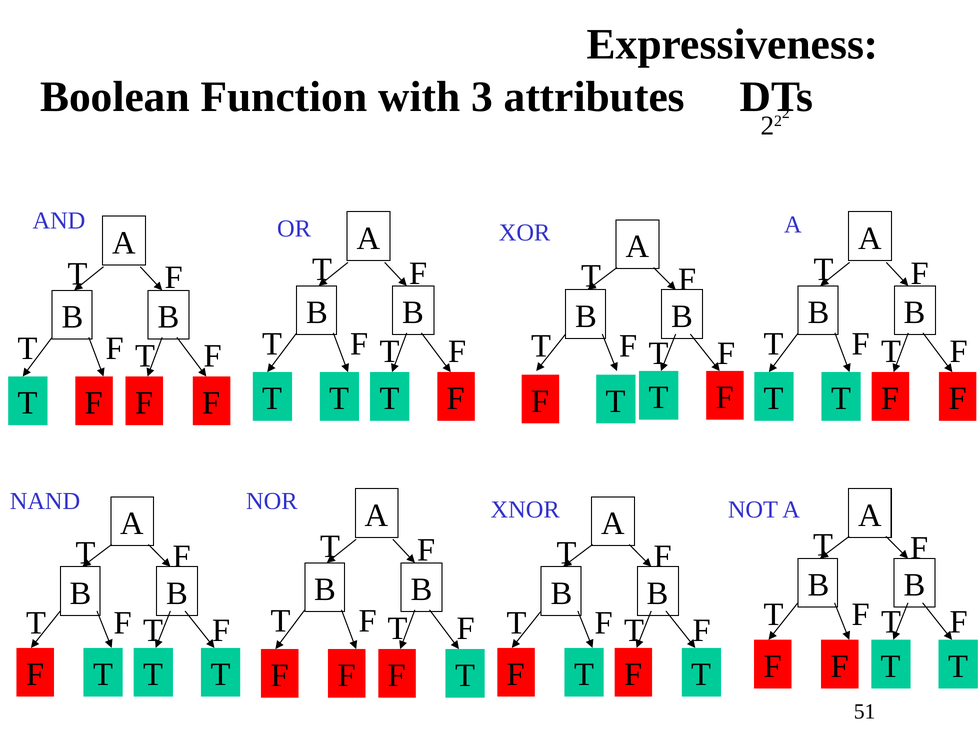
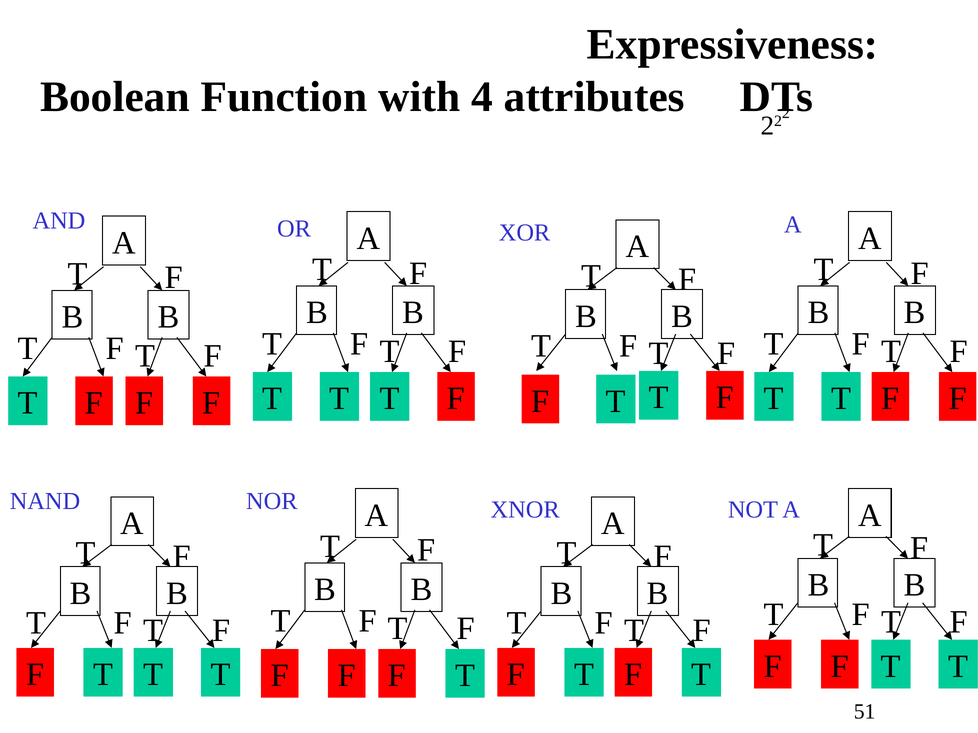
3: 3 -> 4 (482, 97)
